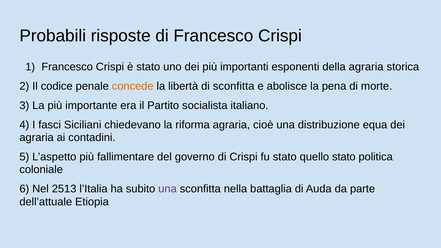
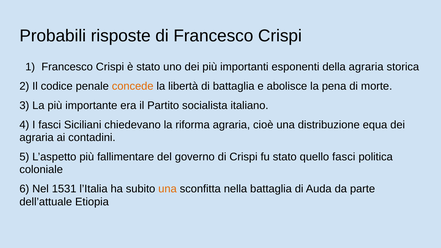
di sconfitta: sconfitta -> battaglia (234, 86)
quello stato: stato -> fasci (344, 157)
2513: 2513 -> 1531 (64, 189)
una colour: purple -> orange (168, 189)
